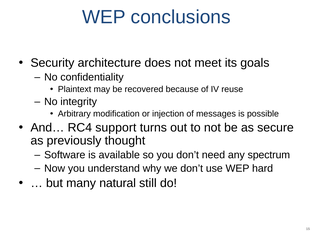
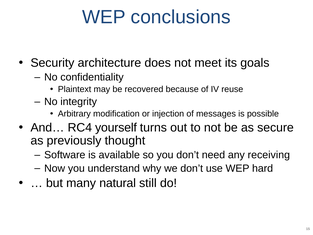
support: support -> yourself (116, 127)
spectrum: spectrum -> receiving (269, 155)
